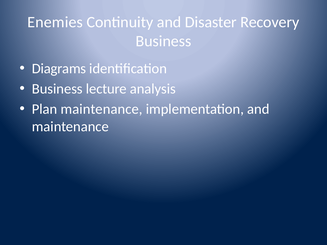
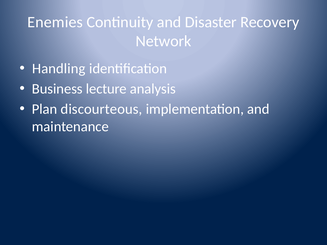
Business: Business -> Network (163, 41)
Diagrams: Diagrams -> Handling (59, 69)
Plan maintenance: maintenance -> discourteous (102, 109)
